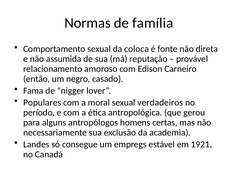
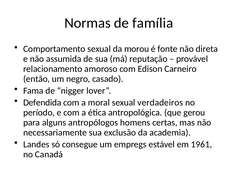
coloca: coloca -> morou (137, 49)
Populares: Populares -> Defendida (42, 103)
1921: 1921 -> 1961 (201, 145)
